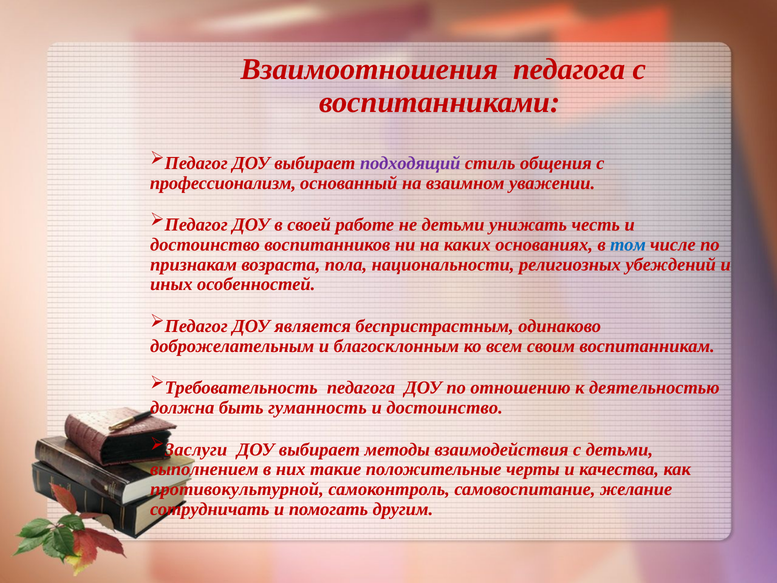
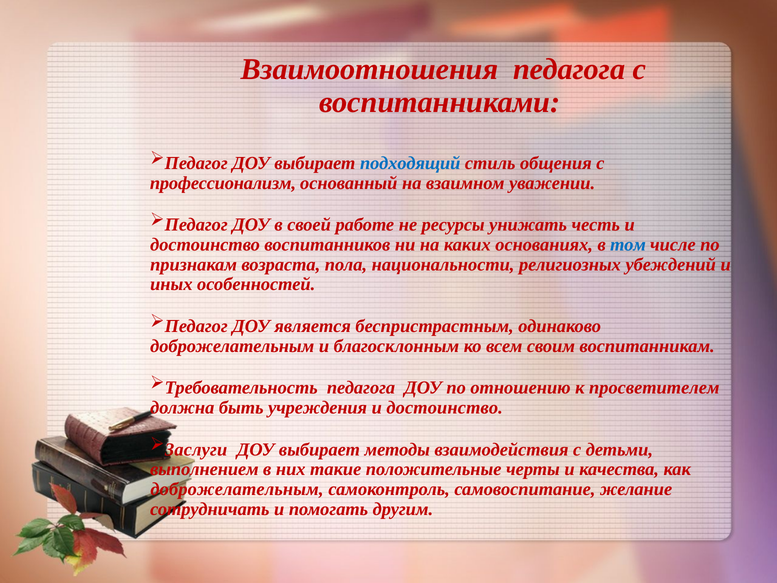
подходящий colour: purple -> blue (410, 163)
не детьми: детьми -> ресурсы (453, 225)
деятельностью: деятельностью -> просветителем (654, 388)
гуманность: гуманность -> учреждения (318, 408)
противокультурной: противокультурной -> доброжелательным (237, 489)
